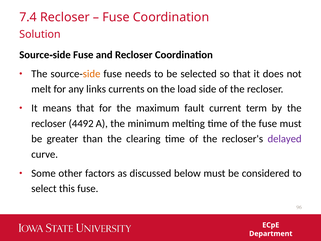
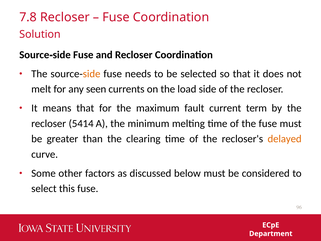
7.4: 7.4 -> 7.8 (28, 17)
links: links -> seen (96, 89)
4492: 4492 -> 5414 (81, 123)
delayed colour: purple -> orange (285, 139)
